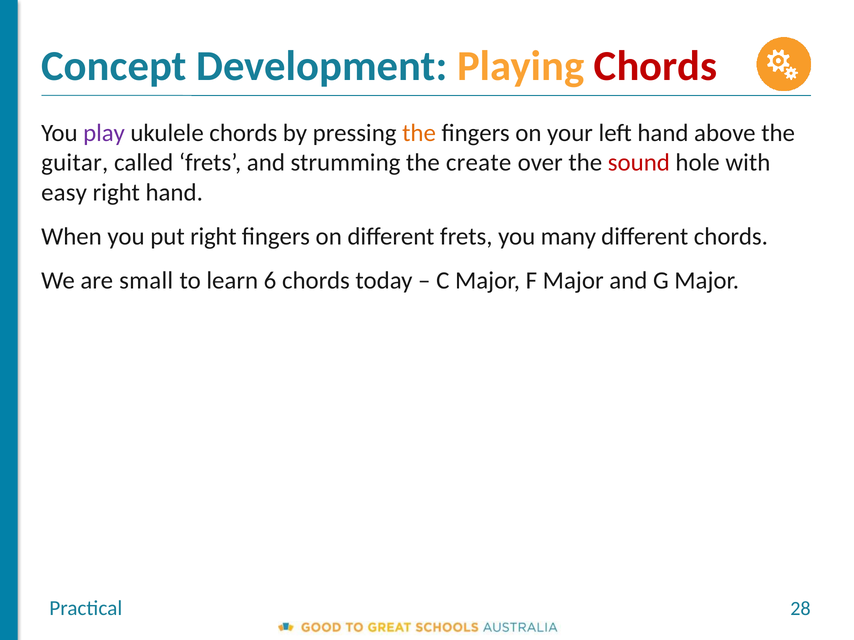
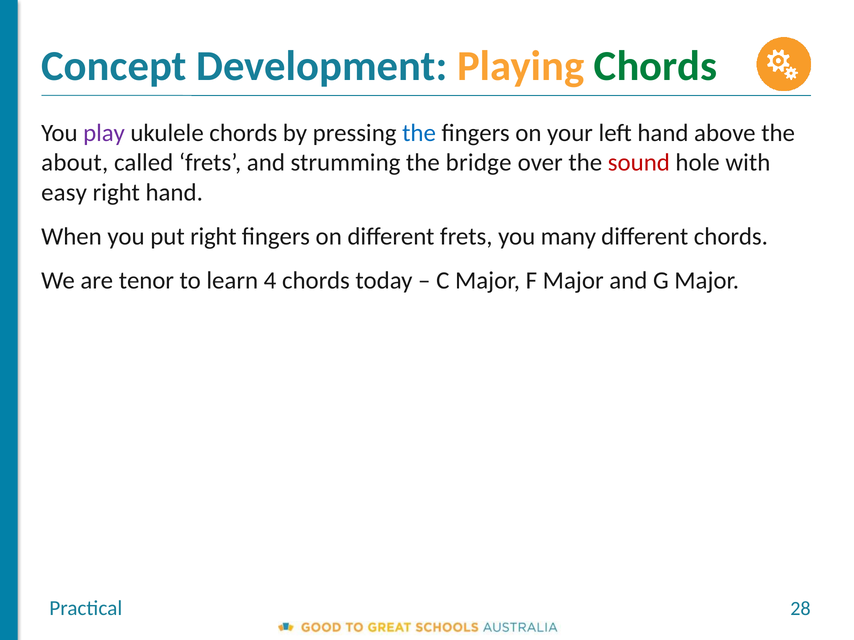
Chords colour: red -> green (656, 66)
the colour: orange -> blue (419, 133)
guitar: guitar -> about (75, 163)
create: create -> bridge (479, 163)
small: small -> tenor (146, 281)
6: 6 -> 4 (270, 281)
